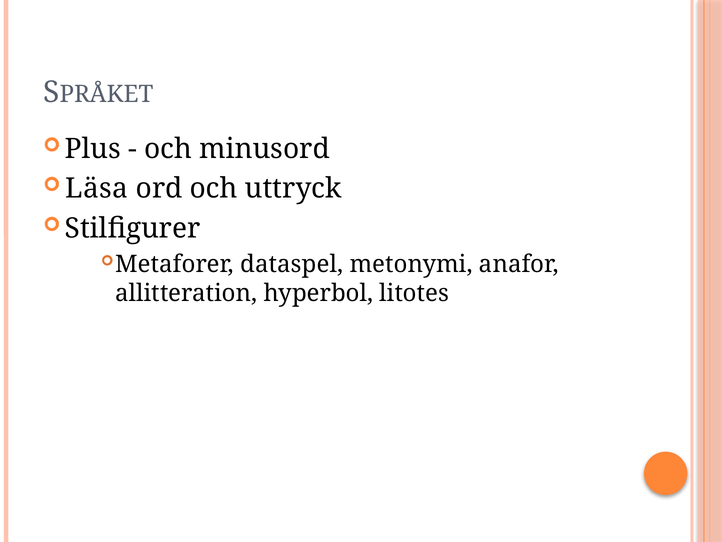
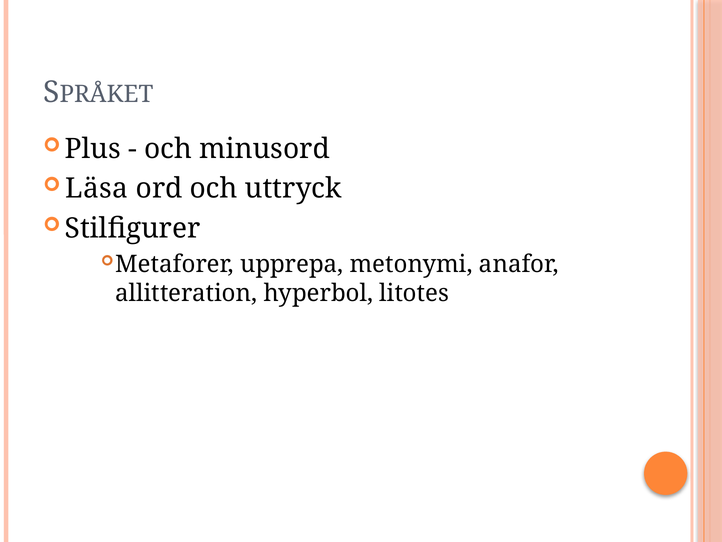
dataspel: dataspel -> upprepa (292, 264)
